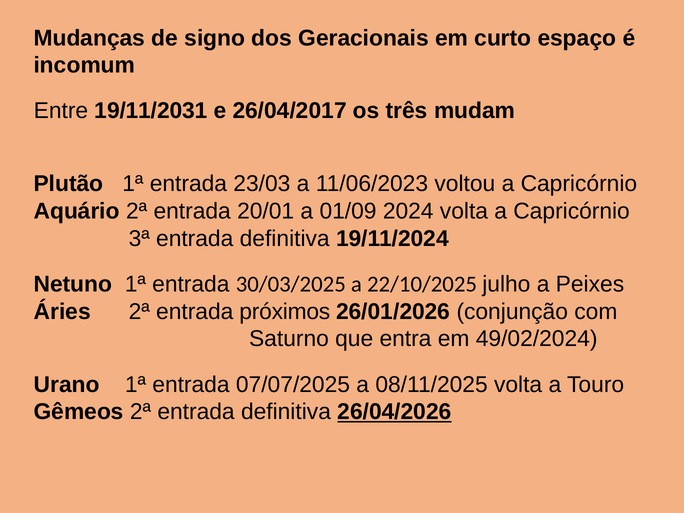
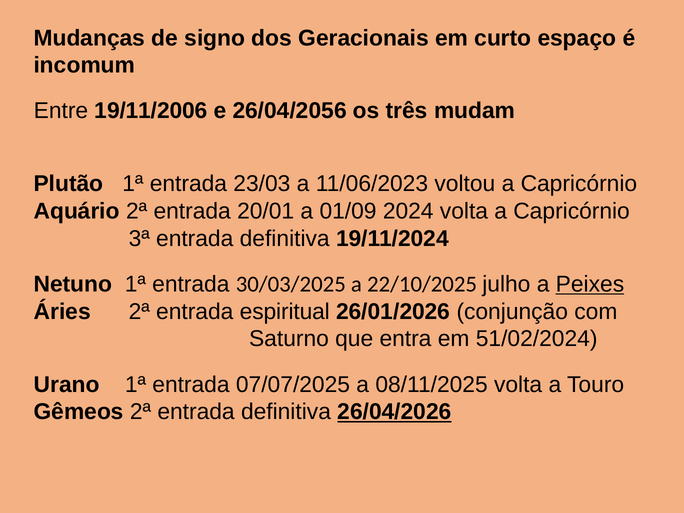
19/11/2031: 19/11/2031 -> 19/11/2006 (151, 111)
26/04/2017: 26/04/2017 -> 26/04/2056 (290, 111)
Peixes underline: none -> present (590, 284)
próximos: próximos -> espiritual (285, 312)
49/02/2024: 49/02/2024 -> 51/02/2024 (537, 339)
